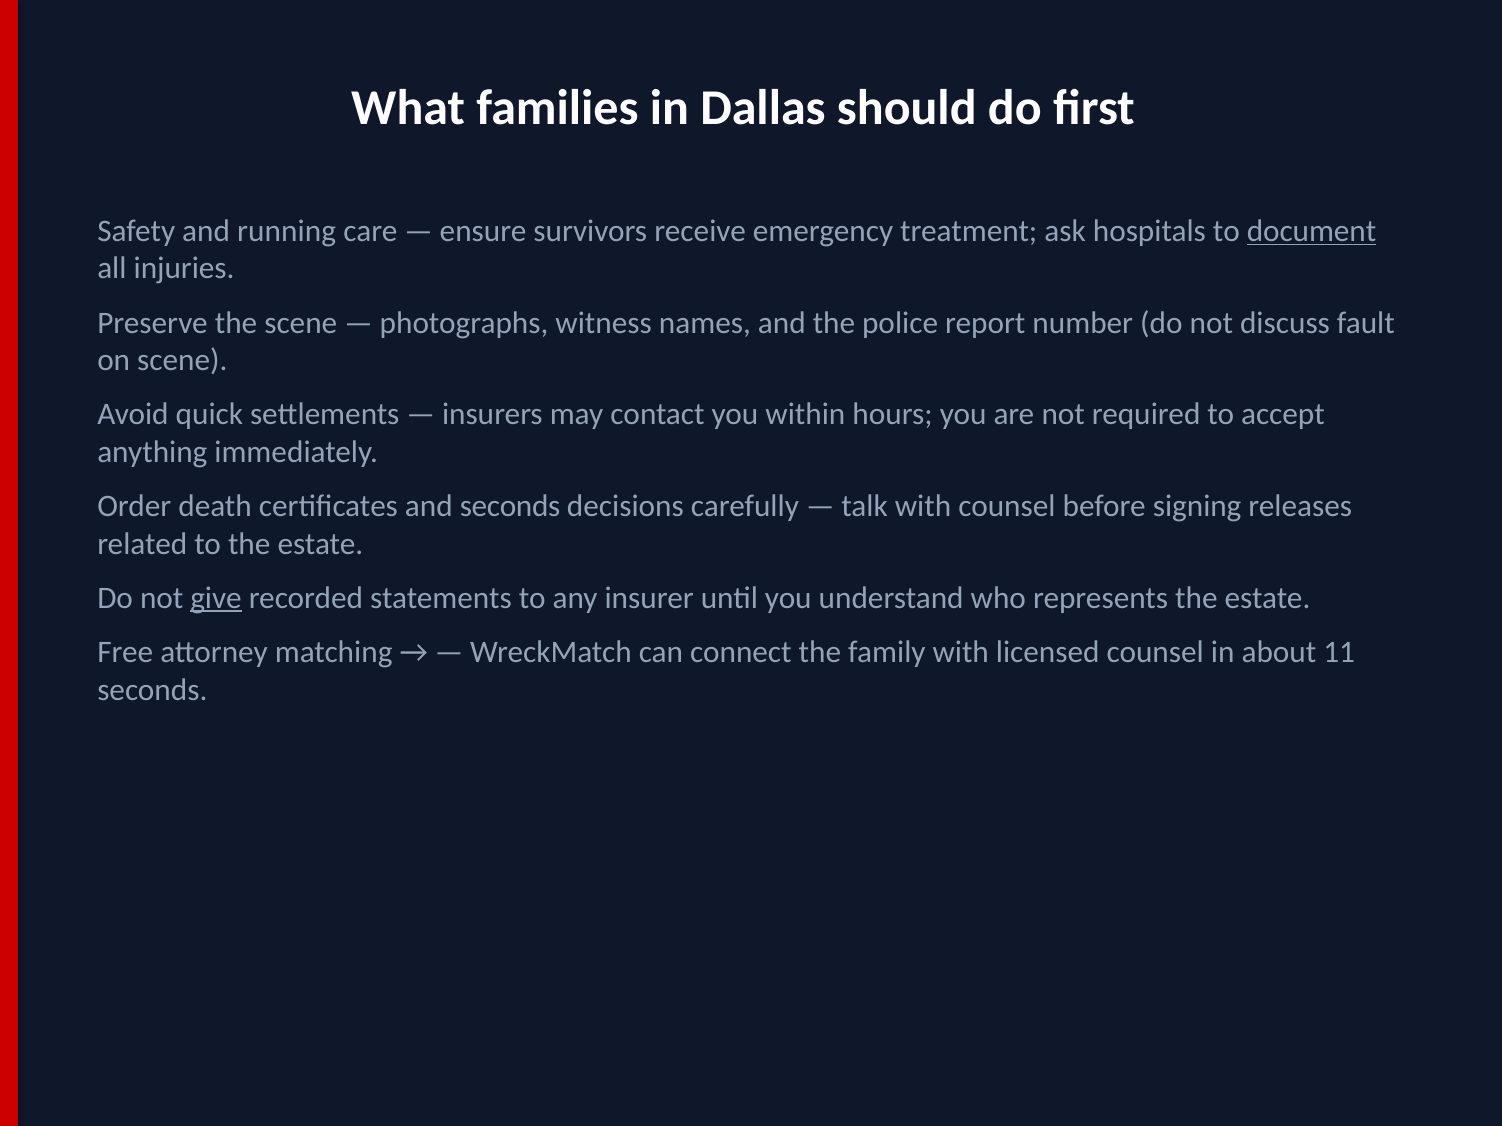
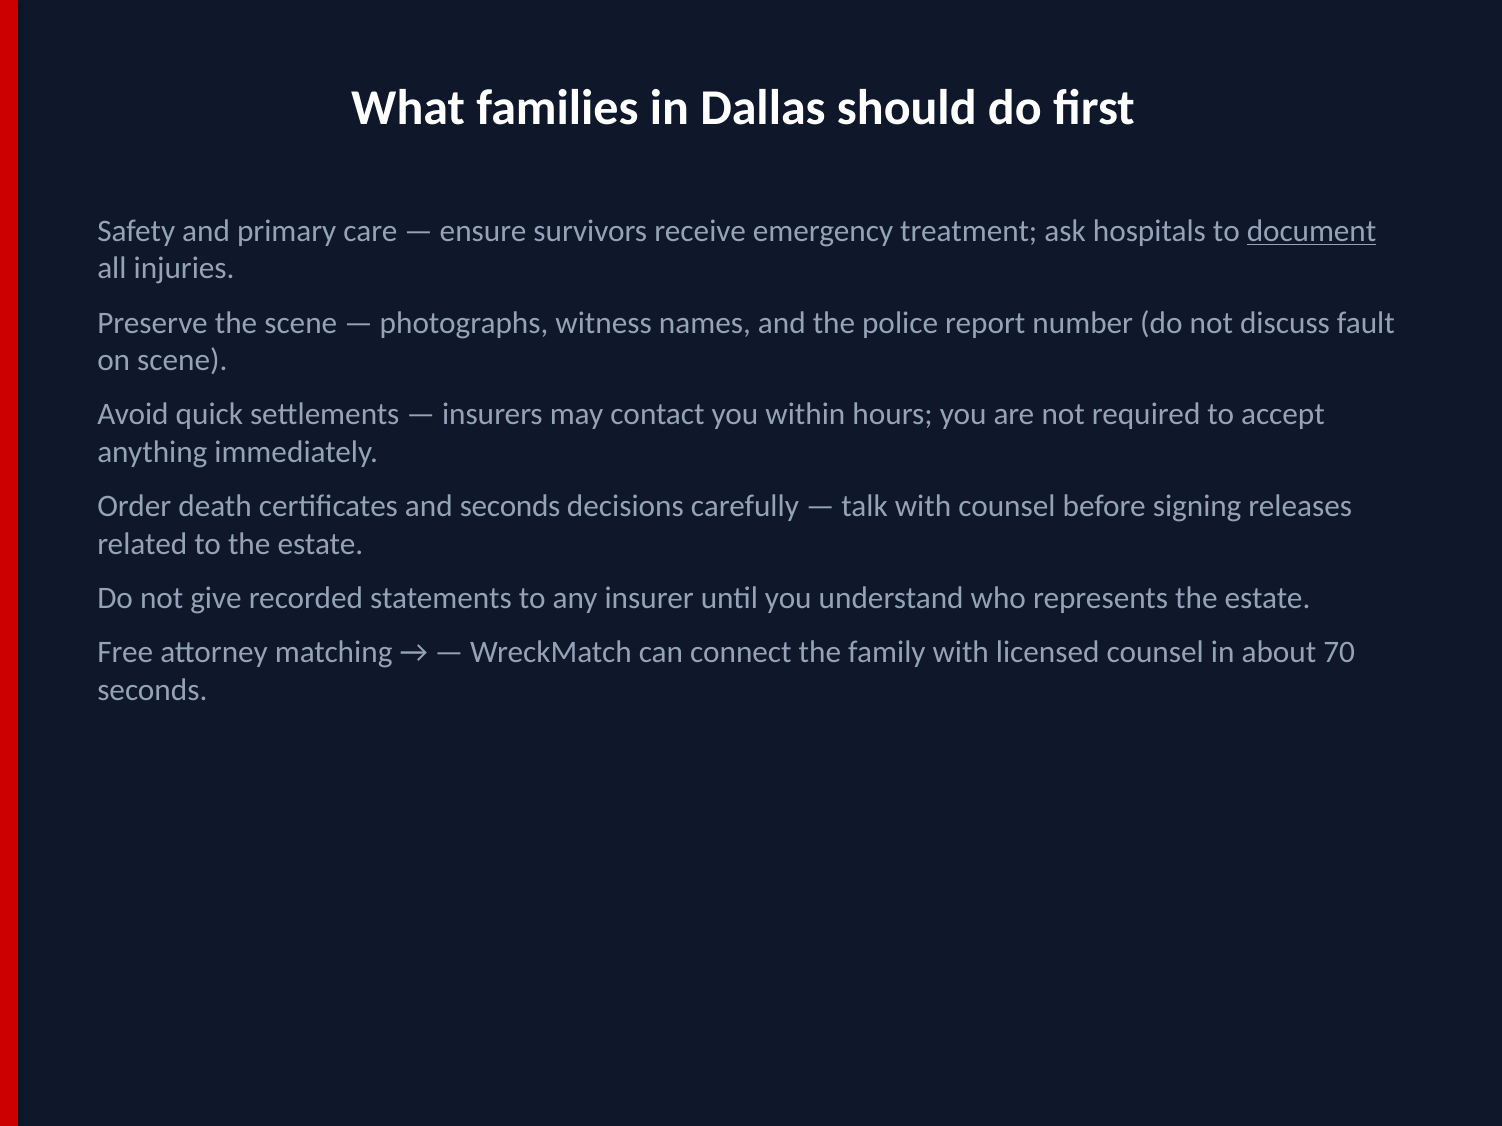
running: running -> primary (287, 231)
give underline: present -> none (216, 598)
11: 11 -> 70 (1339, 652)
